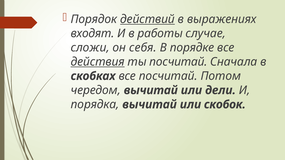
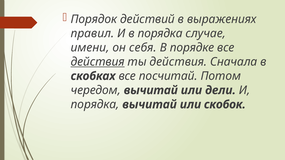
действий underline: present -> none (147, 19)
входят: входят -> правил (92, 33)
в работы: работы -> порядка (160, 33)
сложи: сложи -> имени (90, 48)
ты посчитай: посчитай -> действия (178, 62)
